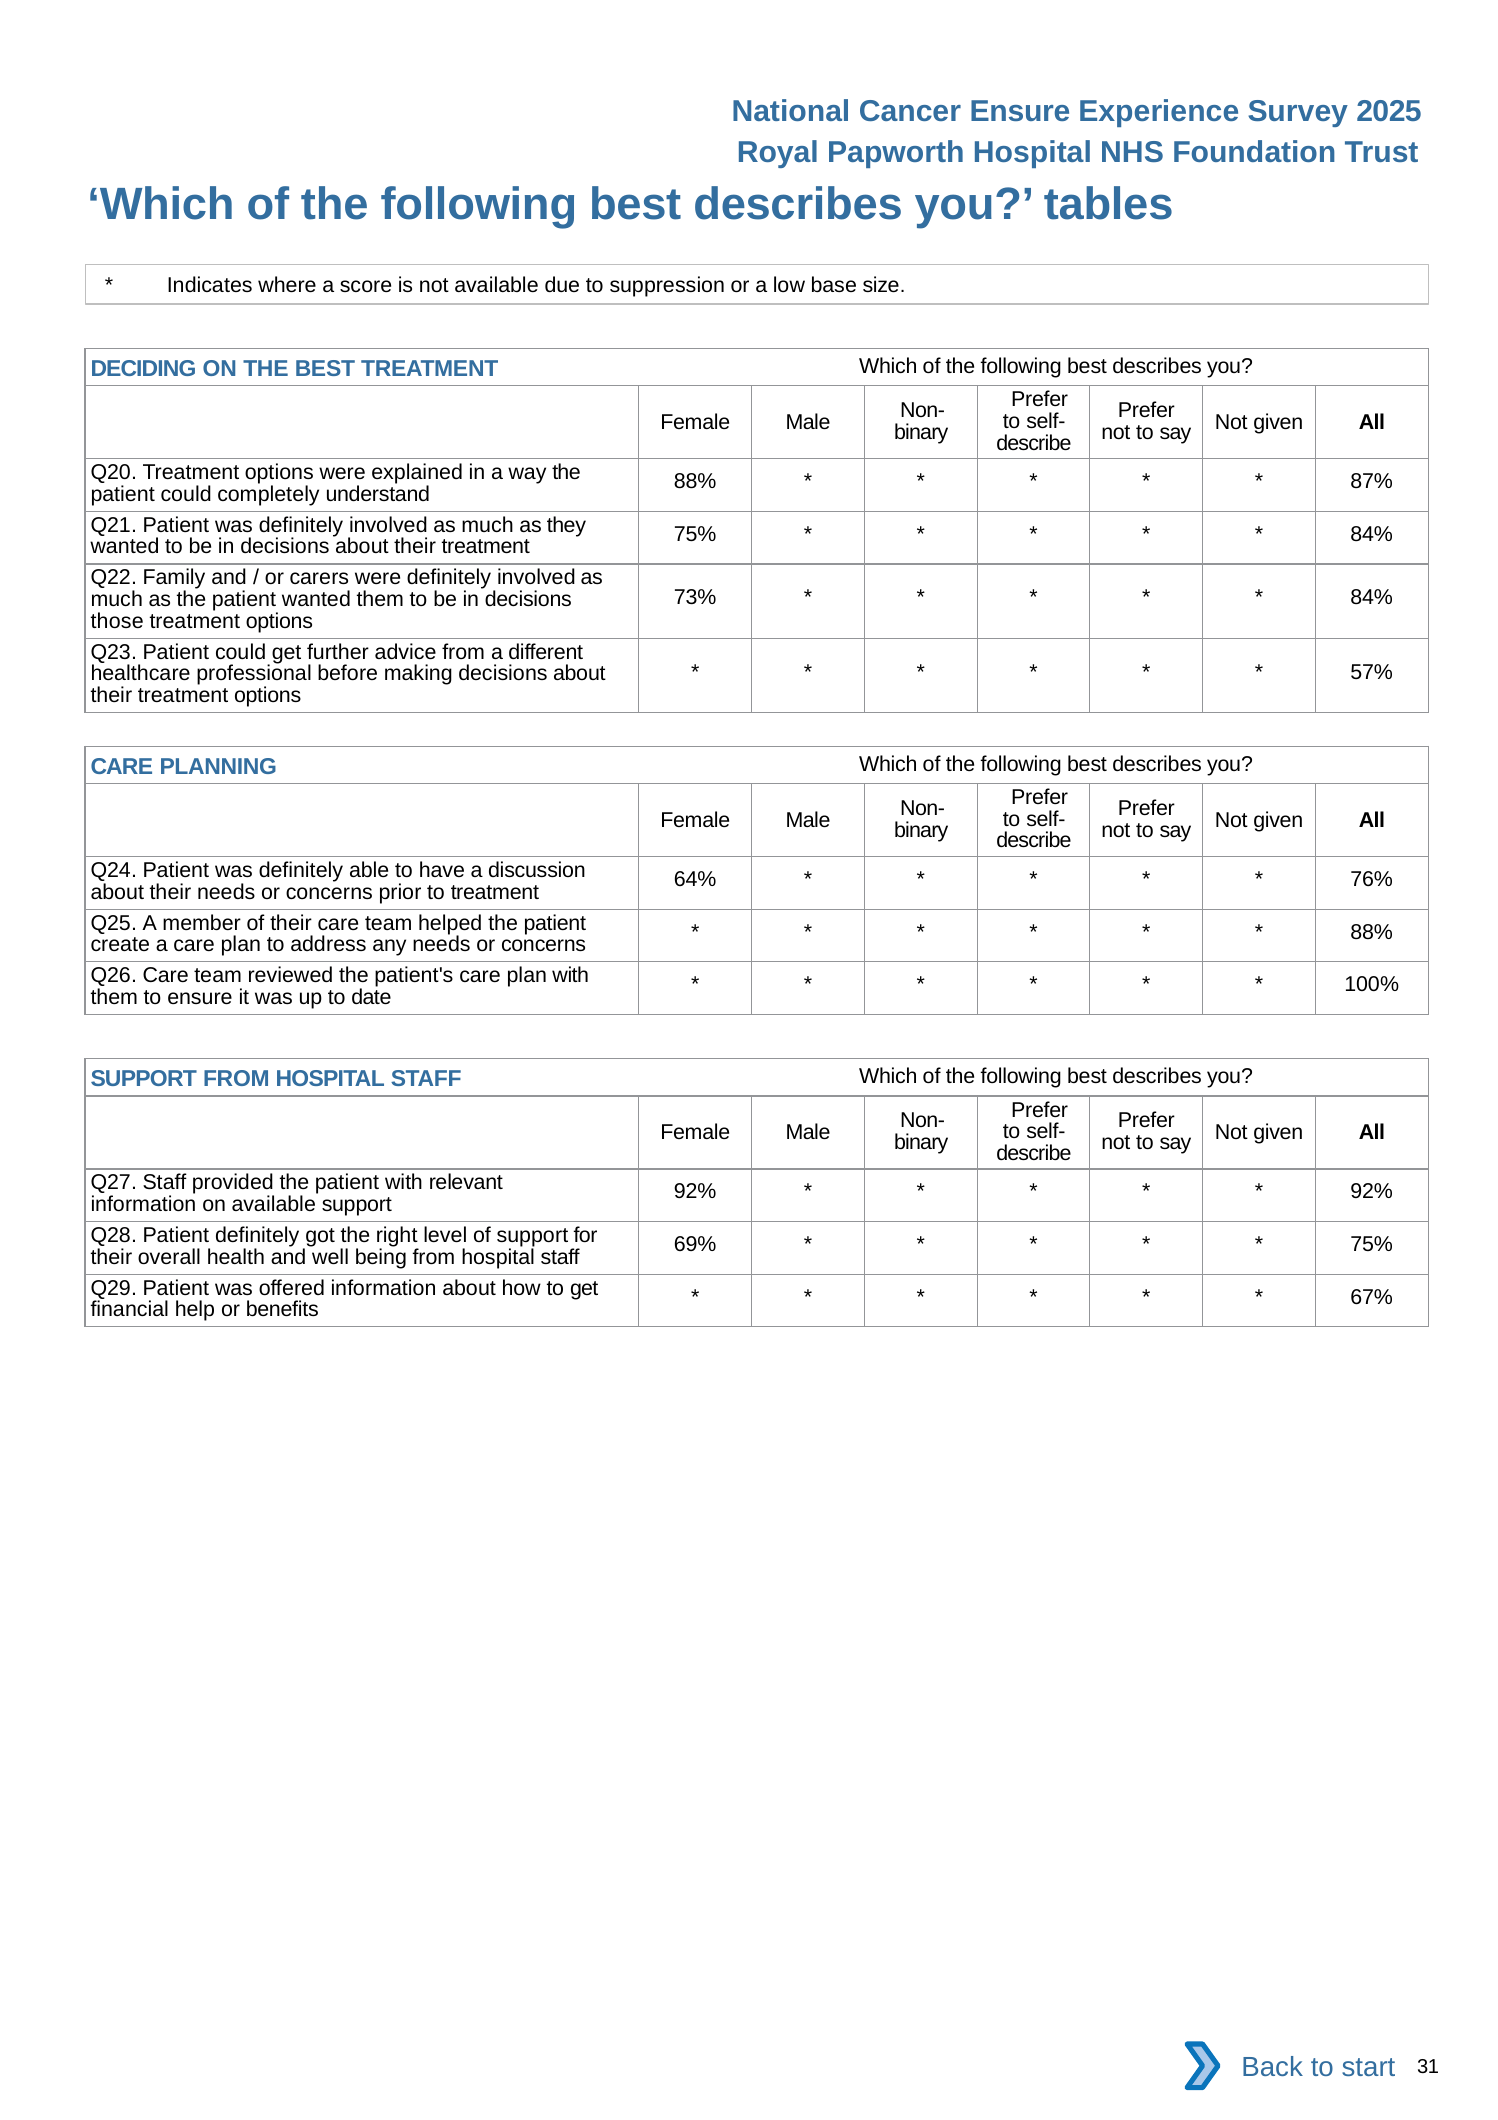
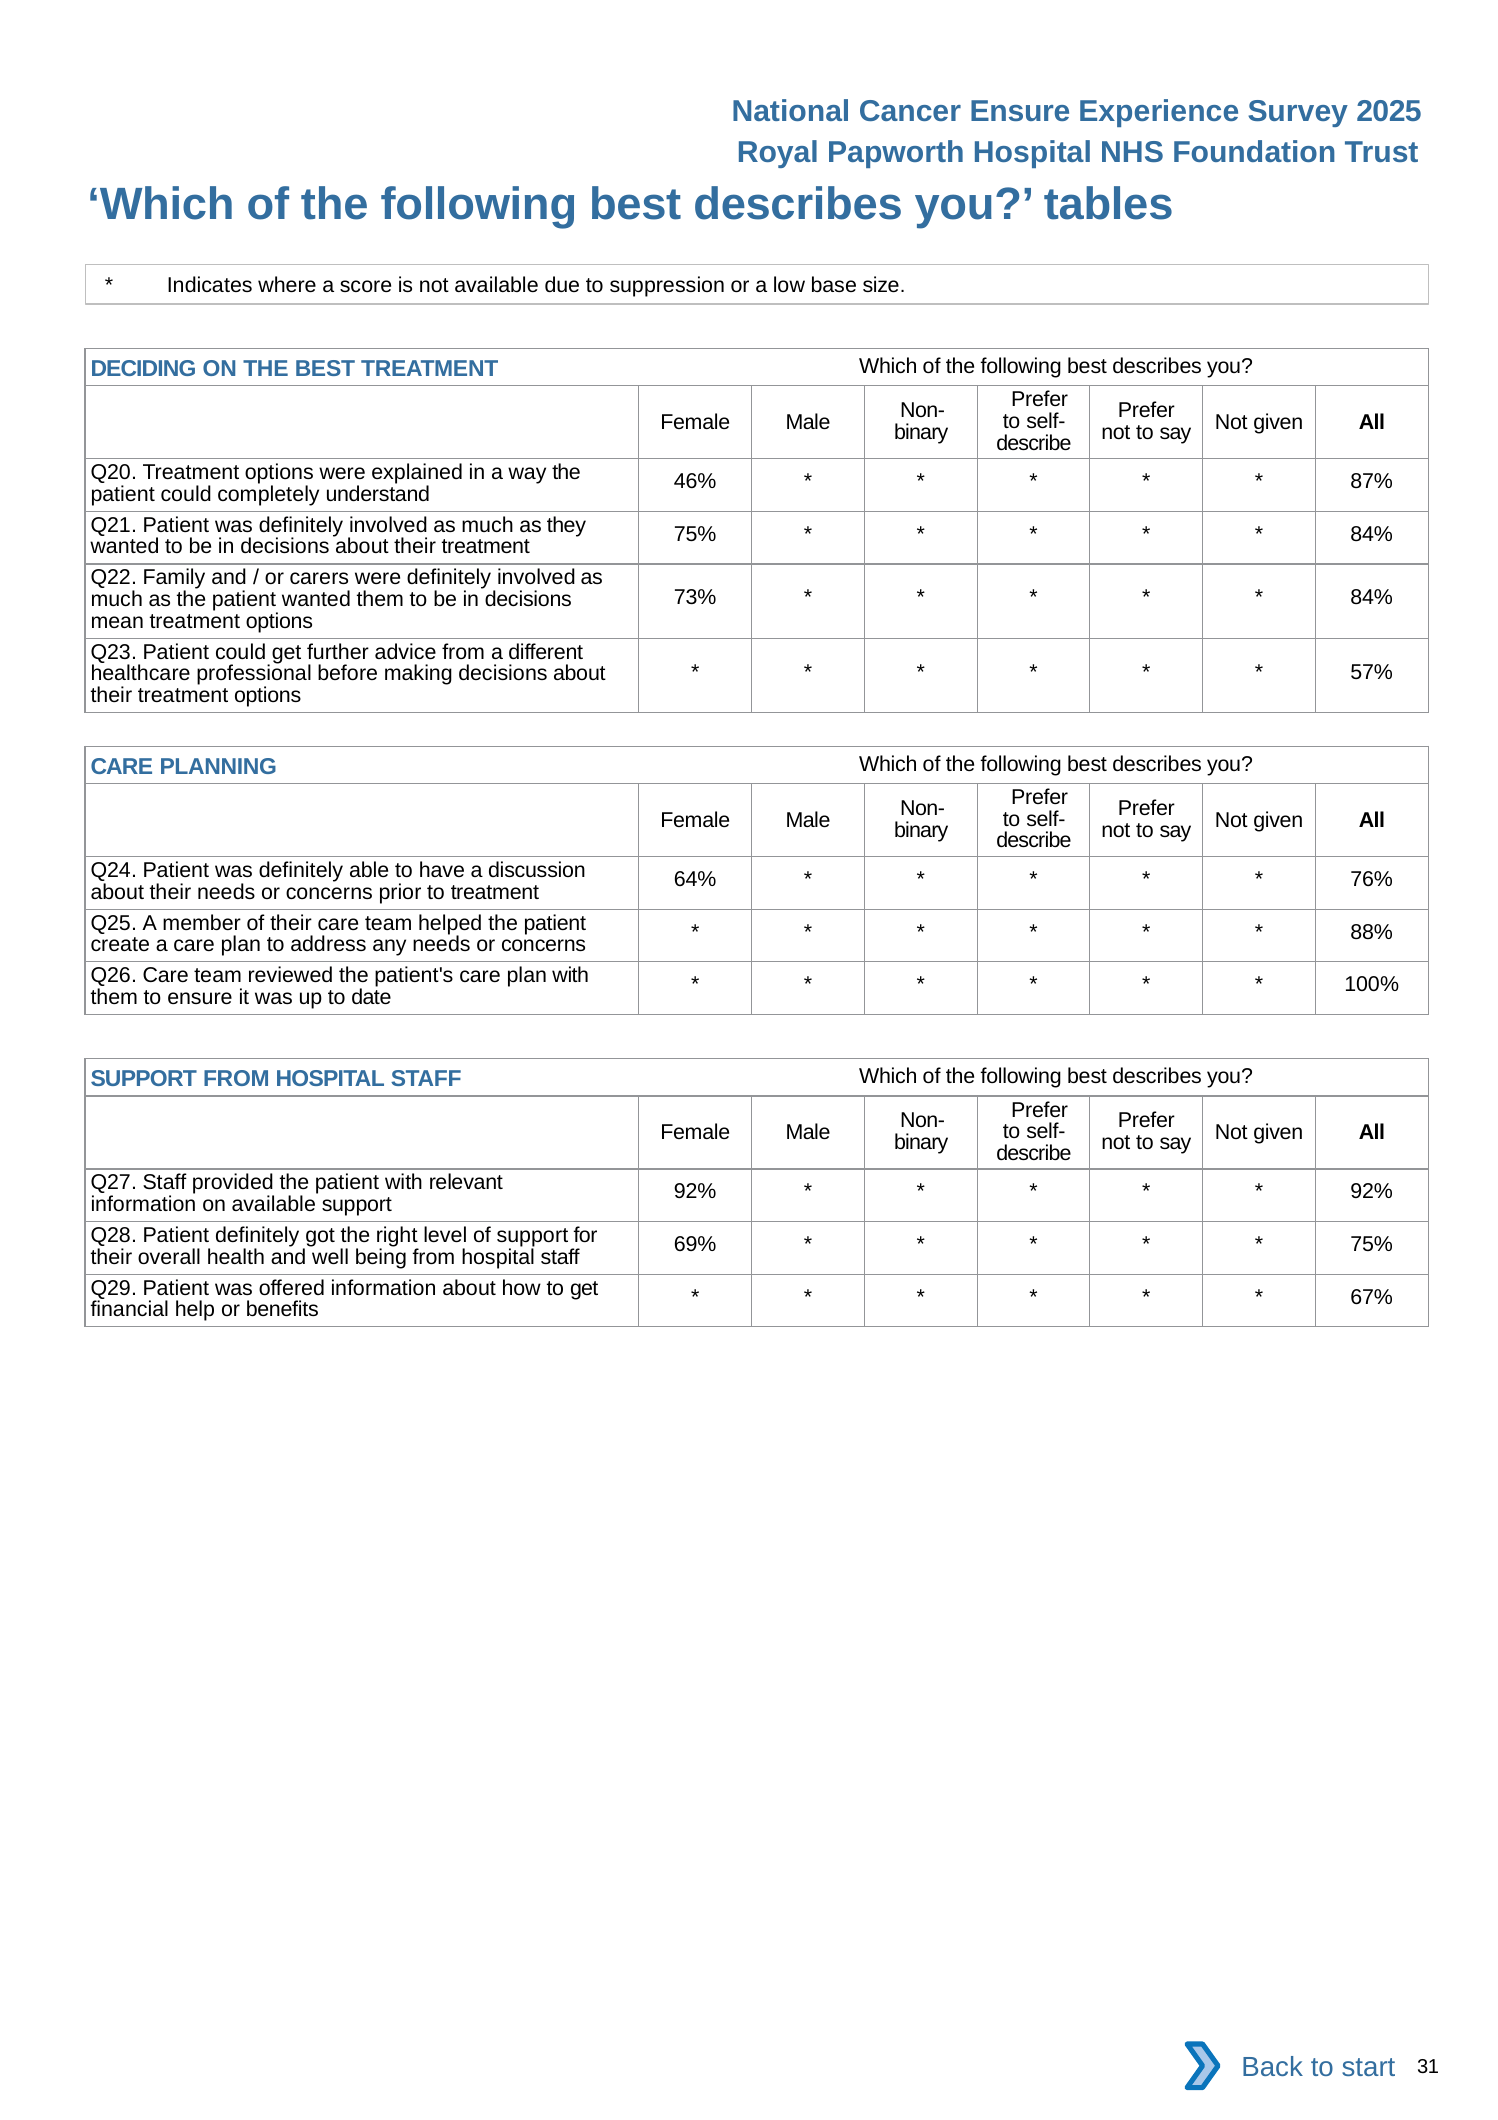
88%: 88% -> 46% (695, 482)
those: those -> mean (117, 621)
